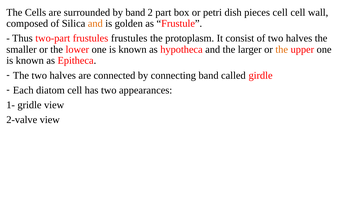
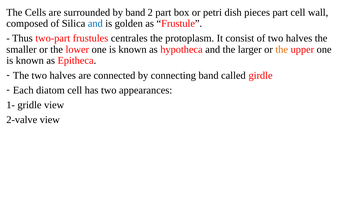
pieces cell: cell -> part (280, 12)
and colour: orange -> blue (95, 24)
frustules frustules: frustules -> centrales (129, 38)
